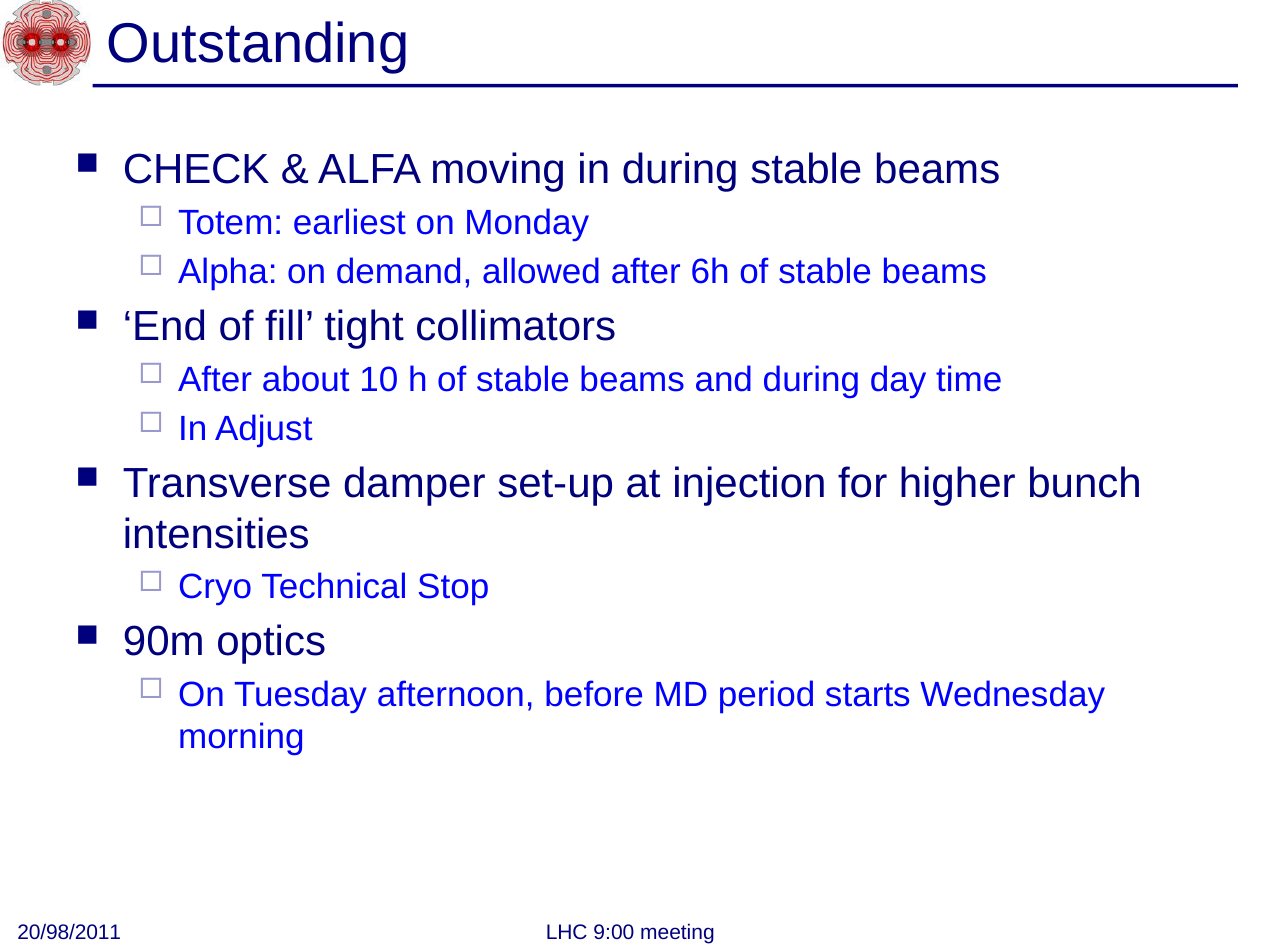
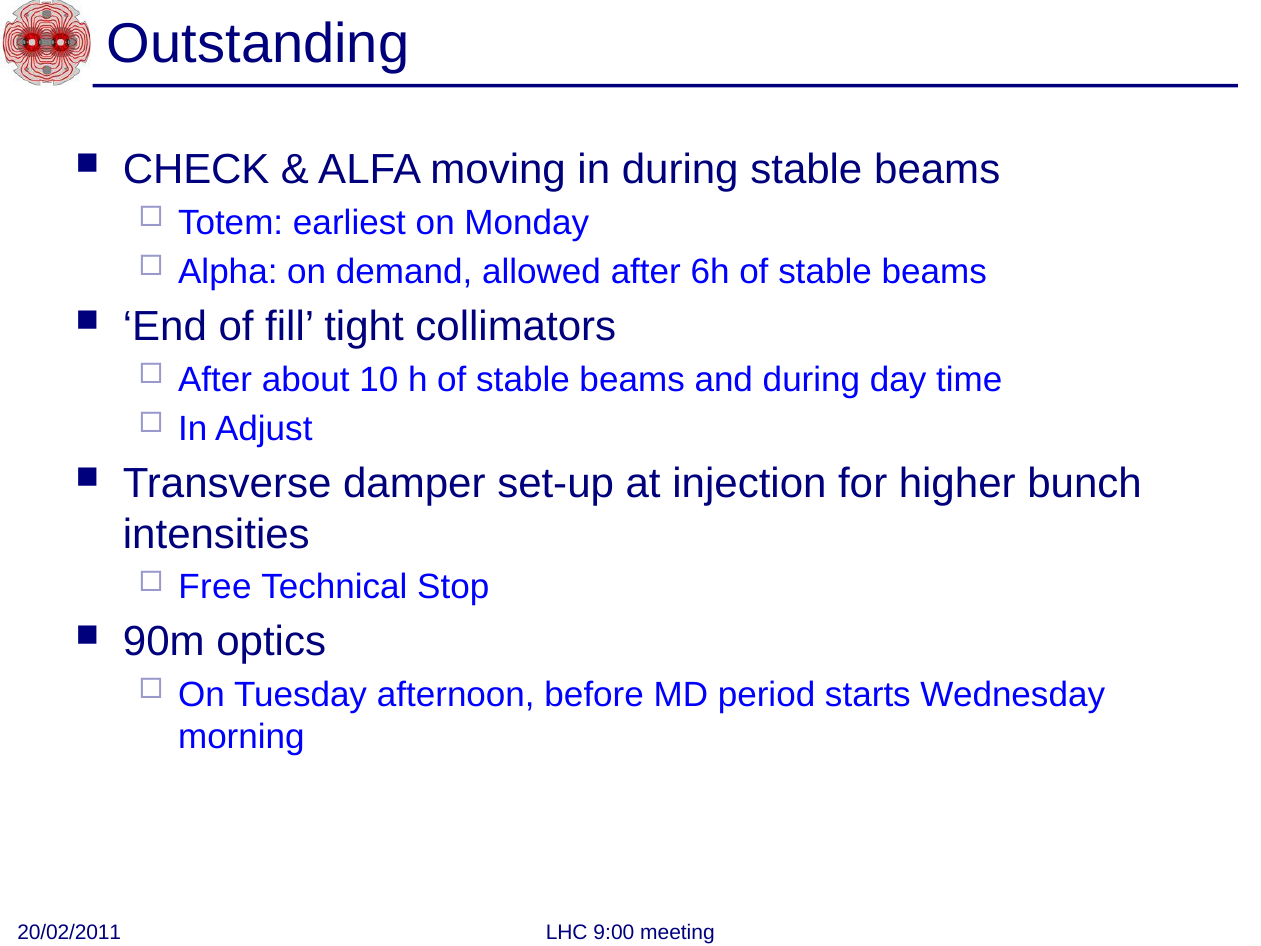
Cryo: Cryo -> Free (215, 587)
20/98/2011: 20/98/2011 -> 20/02/2011 (69, 932)
